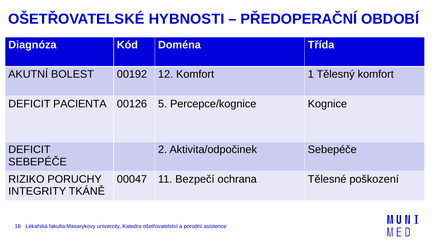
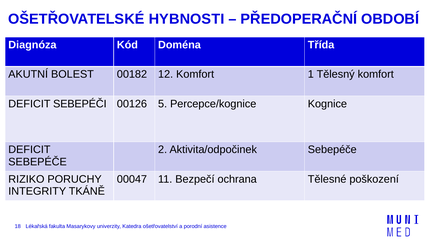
00192: 00192 -> 00182 (132, 74)
PACIENTA: PACIENTA -> SEBEPÉČI (80, 104)
